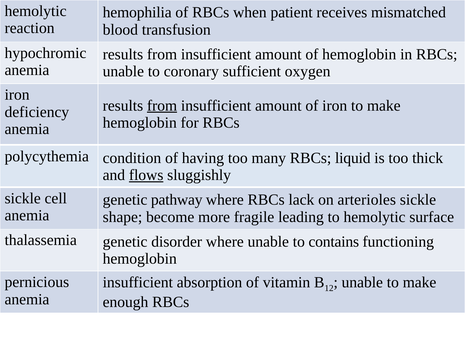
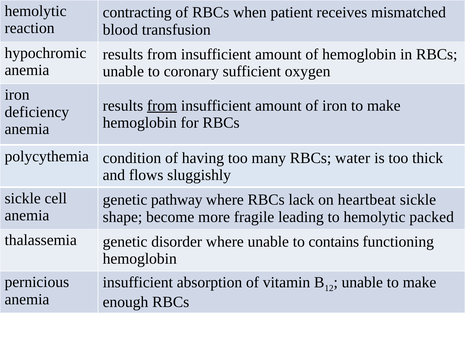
hemophilia: hemophilia -> contracting (137, 12)
liquid: liquid -> water (353, 158)
flows underline: present -> none (146, 175)
arterioles: arterioles -> heartbeat (367, 200)
surface: surface -> packed (432, 217)
